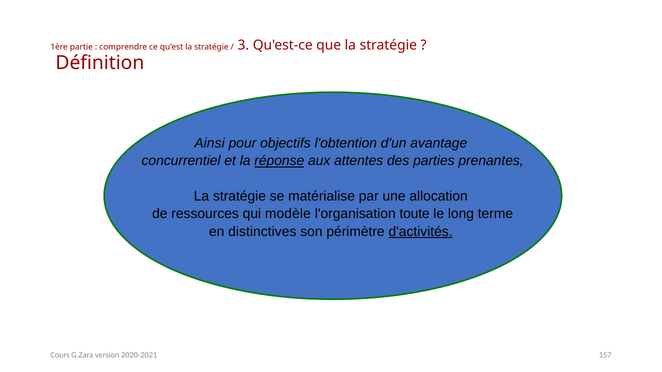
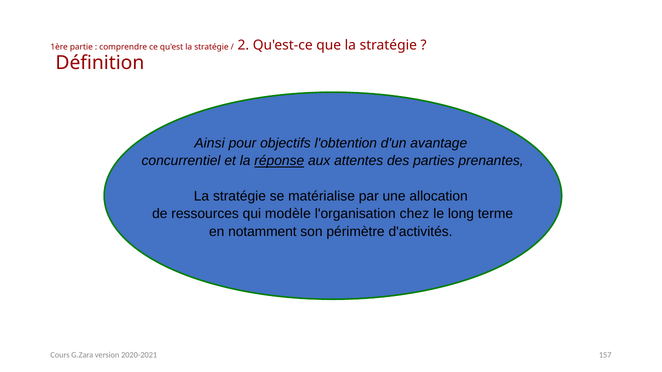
3: 3 -> 2 (243, 45)
toute: toute -> chez (414, 214)
distinctives: distinctives -> notamment (262, 232)
d'activités underline: present -> none (421, 232)
